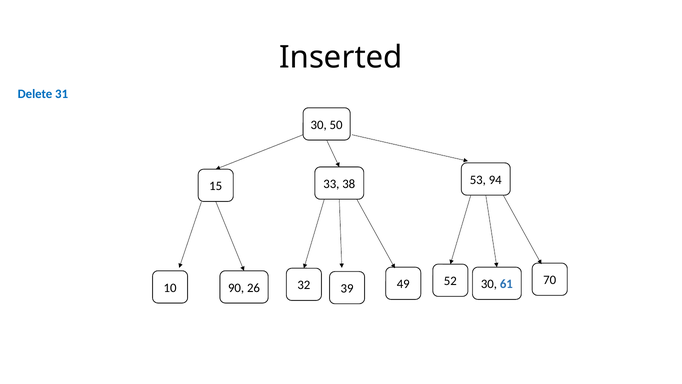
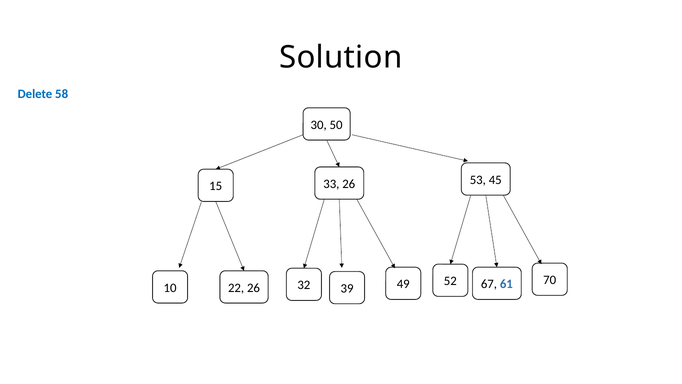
Inserted: Inserted -> Solution (341, 57)
31: 31 -> 58 (62, 94)
94: 94 -> 45 (495, 180)
33 38: 38 -> 26 (349, 184)
30: 30 -> 67 (489, 284)
90: 90 -> 22 (236, 288)
